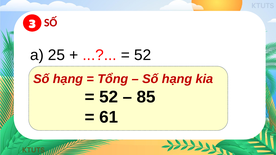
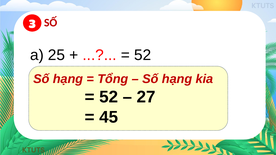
85: 85 -> 27 (146, 97)
61: 61 -> 45 (109, 117)
